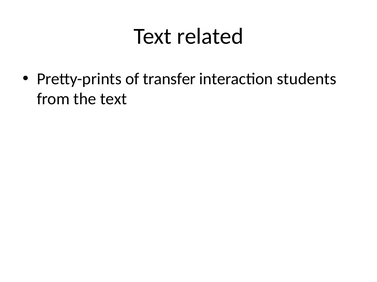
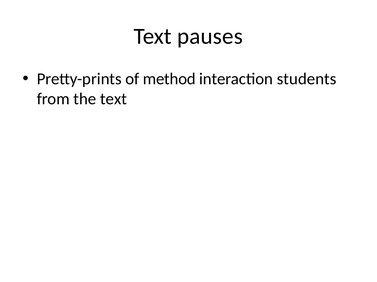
related: related -> pauses (210, 36)
transfer: transfer -> method (169, 79)
